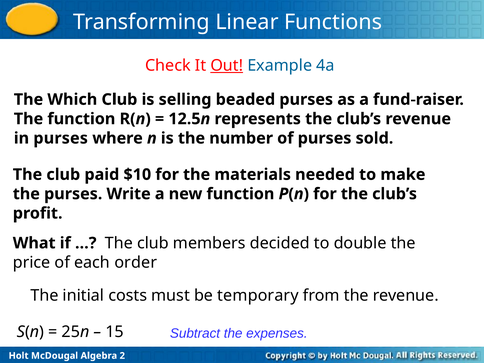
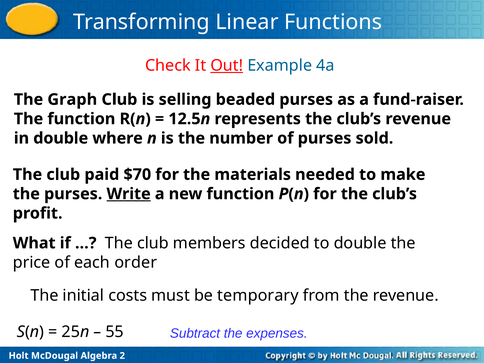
Which: Which -> Graph (72, 99)
in purses: purses -> double (61, 138)
$10: $10 -> $70 (137, 175)
Write underline: none -> present (129, 194)
15: 15 -> 55 (115, 332)
